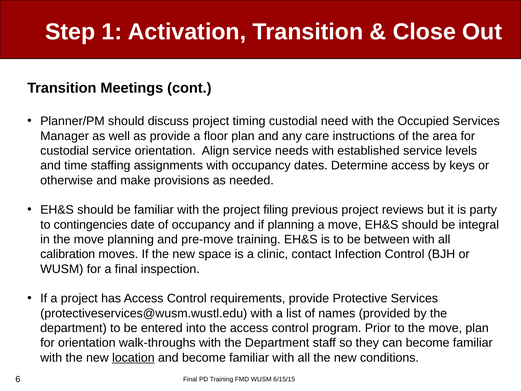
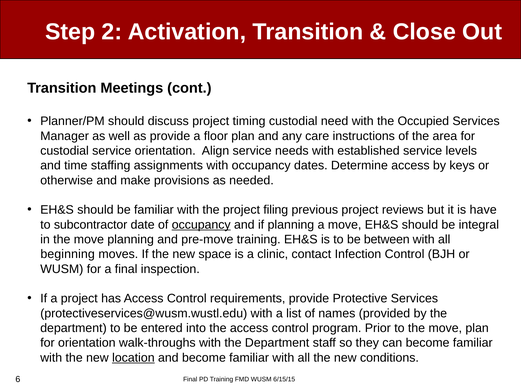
1: 1 -> 2 (112, 32)
party: party -> have (483, 210)
contingencies: contingencies -> subcontractor (91, 225)
occupancy underline: none -> present (201, 225)
calibration: calibration -> beginning (68, 254)
